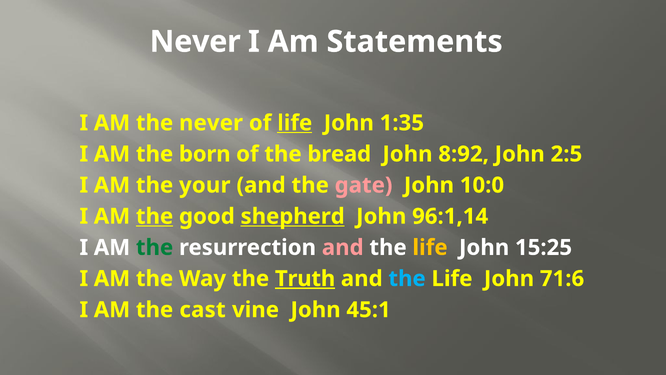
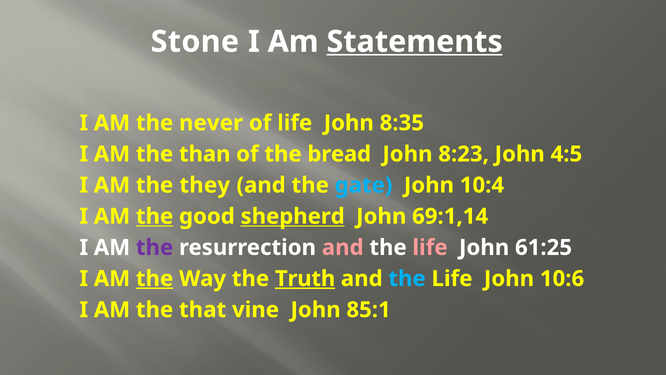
Never: Never -> Stone (195, 42)
Statements underline: none -> present (415, 42)
life underline: present -> none (295, 123)
1:35: 1:35 -> 8:35 (402, 123)
born: born -> than (205, 154)
8:92: 8:92 -> 8:23 (464, 154)
2:5: 2:5 -> 4:5 (566, 154)
your: your -> they (205, 185)
gate colour: pink -> light blue (364, 185)
10:0: 10:0 -> 10:4 (482, 185)
96:1,14: 96:1,14 -> 69:1,14 (450, 216)
the colour: green -> purple (155, 247)
life colour: yellow -> pink (430, 247)
15:25: 15:25 -> 61:25 (543, 247)
the underline: none -> present (155, 278)
71:6: 71:6 -> 10:6 (562, 278)
cast: cast -> that (203, 310)
45:1: 45:1 -> 85:1 (369, 310)
